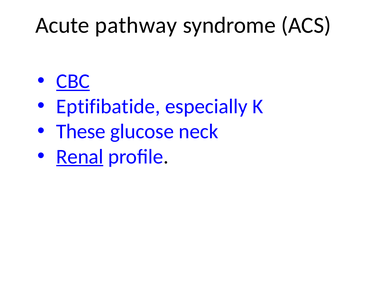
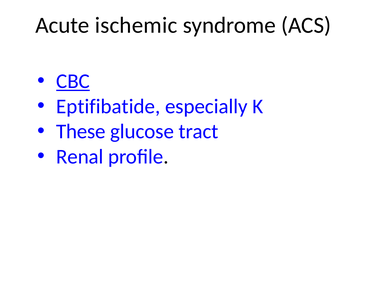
pathway: pathway -> ischemic (136, 25)
neck: neck -> tract (199, 131)
Renal underline: present -> none (80, 157)
